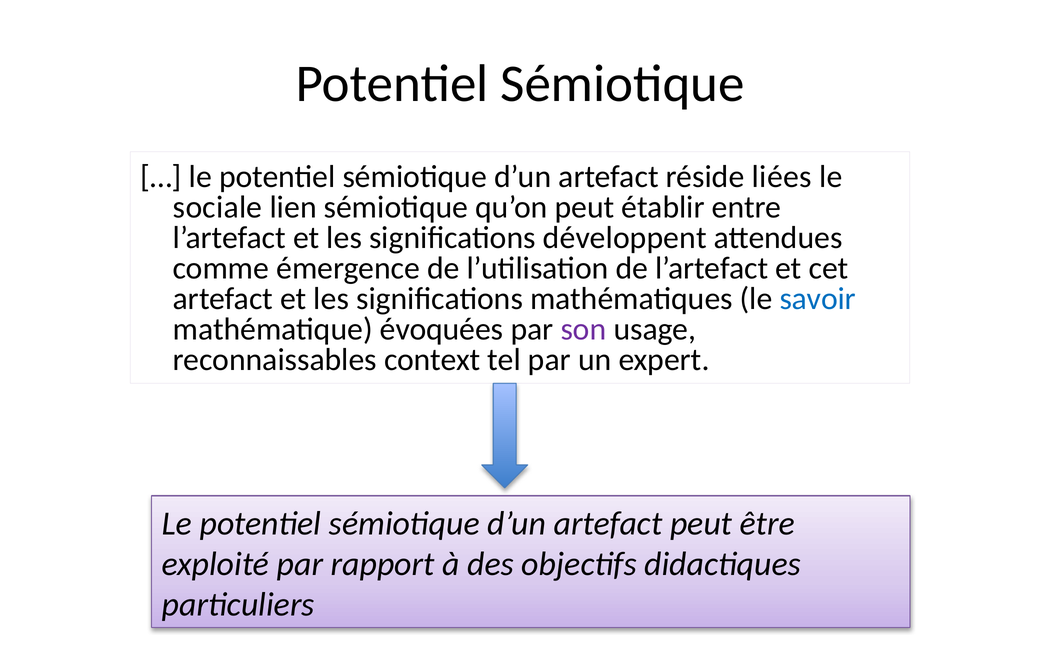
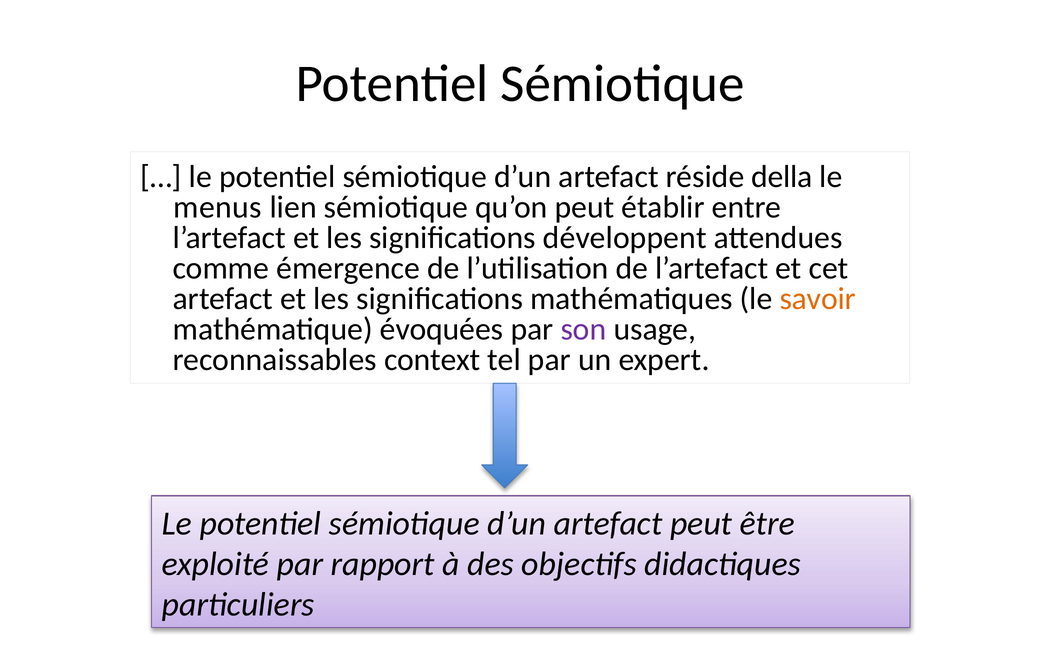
liées: liées -> della (782, 177)
sociale: sociale -> menus (218, 207)
savoir colour: blue -> orange (818, 299)
